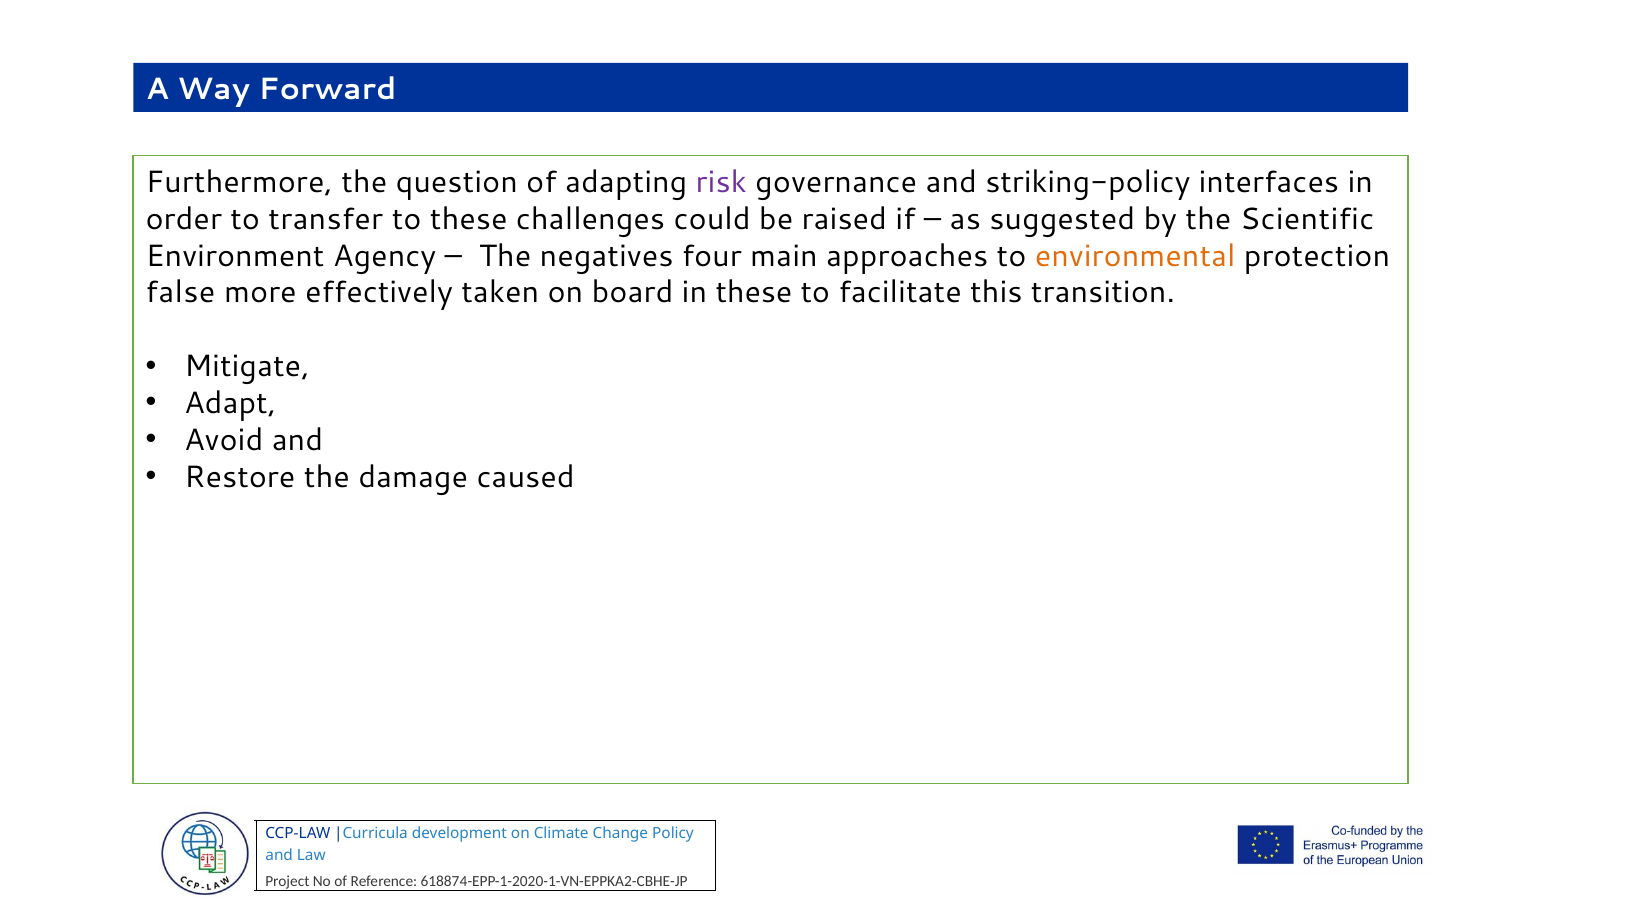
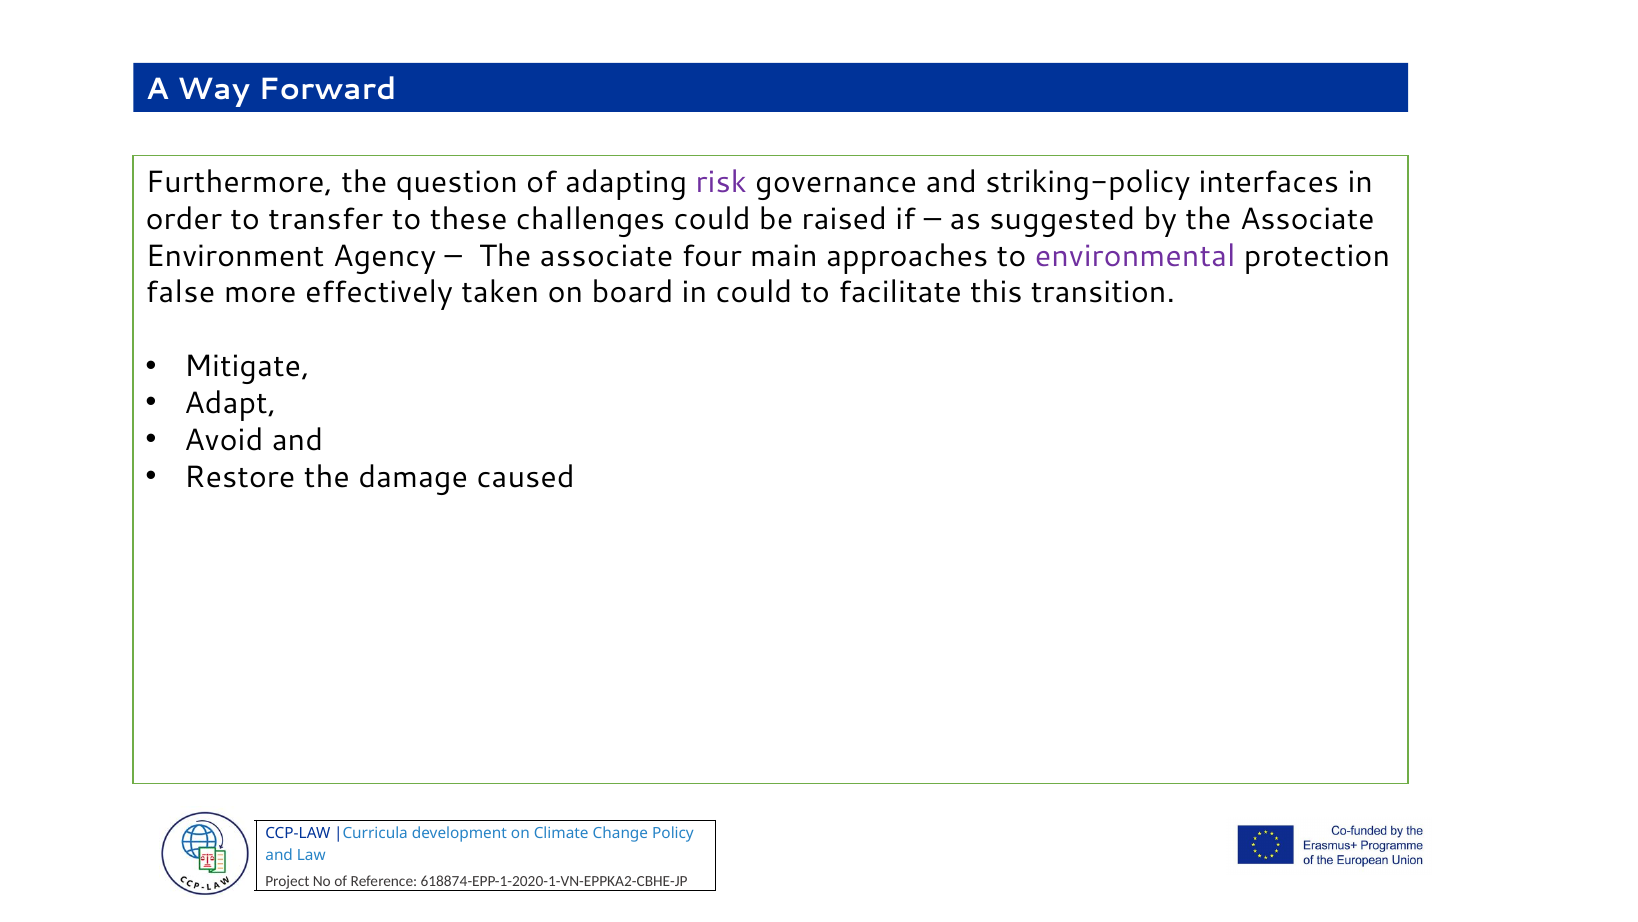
by the Scientific: Scientific -> Associate (1307, 219)
negatives: negatives -> associate (607, 256)
environmental colour: orange -> purple (1135, 256)
in these: these -> could (754, 293)
